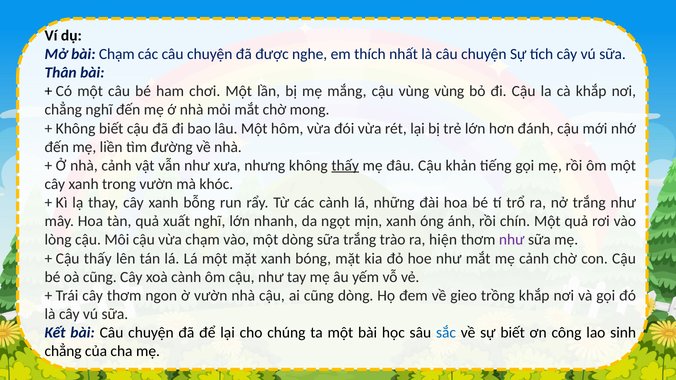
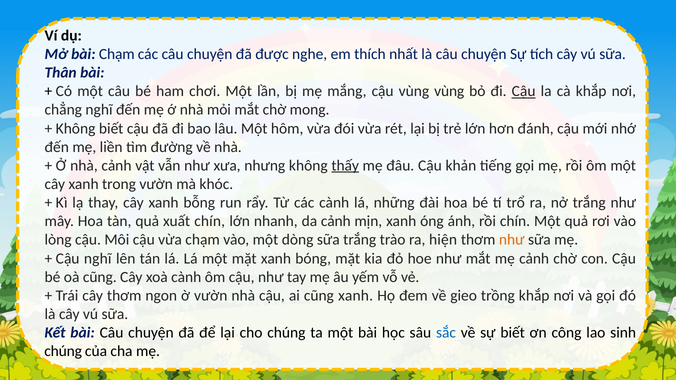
Cậu underline: none -> present (524, 91)
xuất nghĩ: nghĩ -> chín (210, 221)
da ngọt: ngọt -> cảnh (336, 221)
như colour: purple -> orange (512, 240)
Cậu thấy: thấy -> nghĩ (98, 259)
cũng dòng: dòng -> xanh (356, 296)
chẳng: chẳng -> chúng (63, 351)
